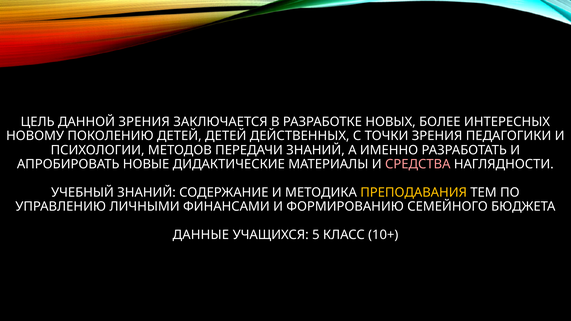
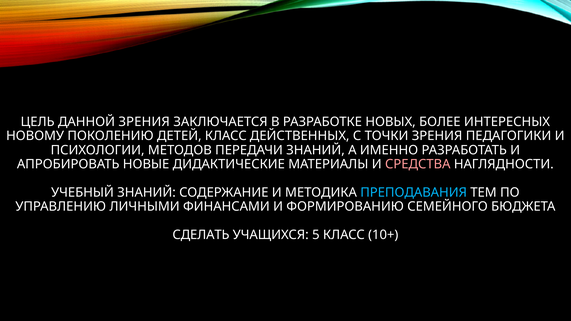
ДЕТЕЙ ДЕТЕЙ: ДЕТЕЙ -> КЛАСС (226, 136)
ПРЕПОДАВАНИЯ colour: yellow -> light blue (414, 193)
ДАННЫЕ: ДАННЫЕ -> СДЕЛАТЬ (201, 235)
